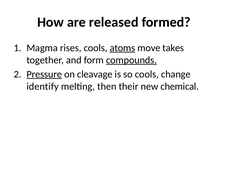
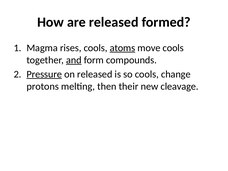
move takes: takes -> cools (173, 48)
and underline: none -> present (74, 60)
compounds underline: present -> none (131, 60)
on cleavage: cleavage -> released (95, 74)
identify: identify -> protons (43, 86)
chemical: chemical -> cleavage (180, 86)
